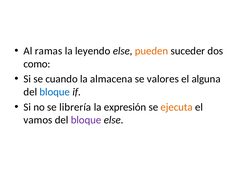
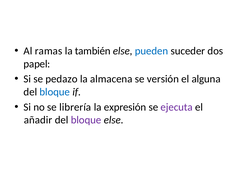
leyendo: leyendo -> también (93, 51)
pueden colour: orange -> blue (152, 51)
como: como -> papel (37, 64)
cuando: cuando -> pedazo (61, 79)
valores: valores -> versión (163, 79)
ejecuta colour: orange -> purple (177, 107)
vamos: vamos -> añadir (38, 120)
